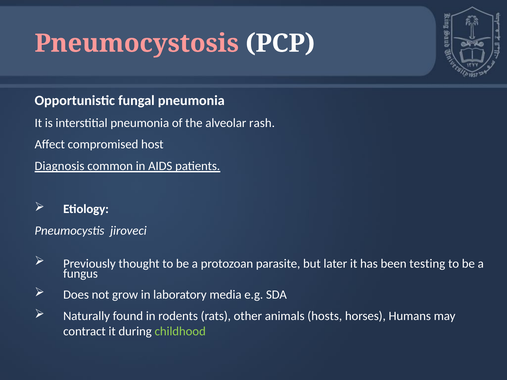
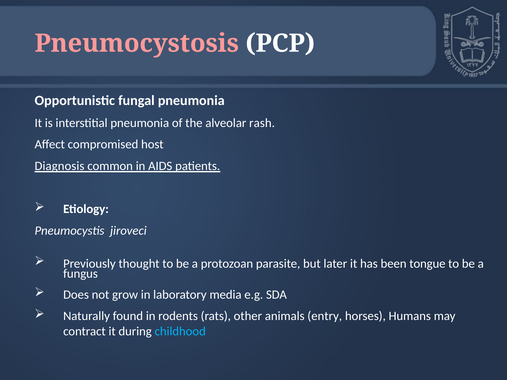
testing: testing -> tongue (427, 264)
hosts: hosts -> entry (325, 316)
childhood colour: light green -> light blue (180, 331)
